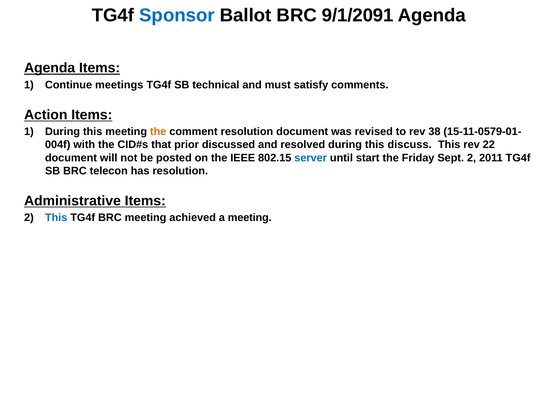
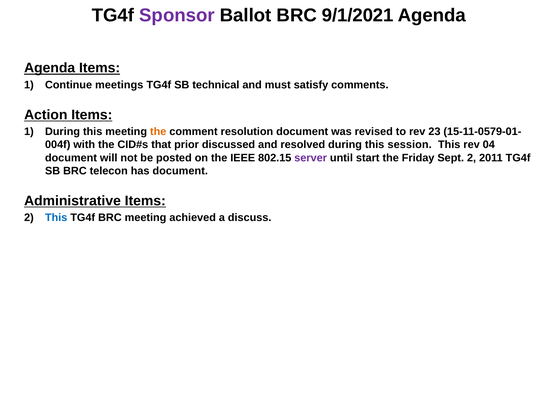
Sponsor colour: blue -> purple (177, 15)
9/1/2091: 9/1/2091 -> 9/1/2021 (358, 15)
38: 38 -> 23 (434, 132)
discuss: discuss -> session (410, 145)
22: 22 -> 04 (489, 145)
server colour: blue -> purple (311, 158)
has resolution: resolution -> document (180, 171)
a meeting: meeting -> discuss (250, 217)
